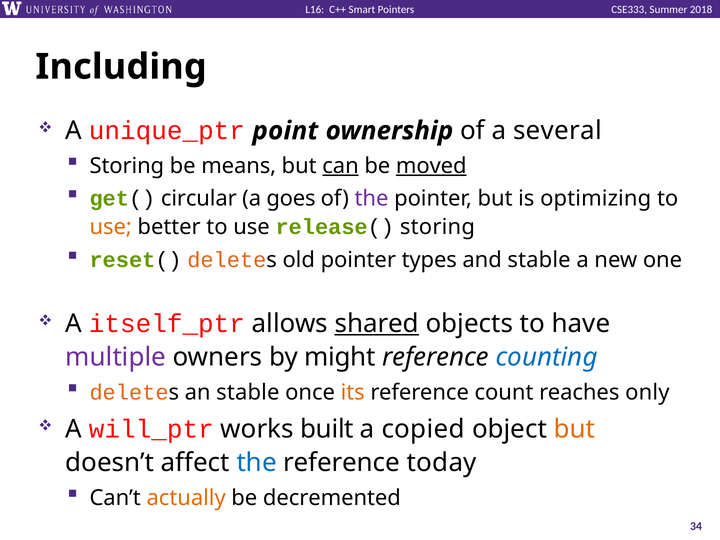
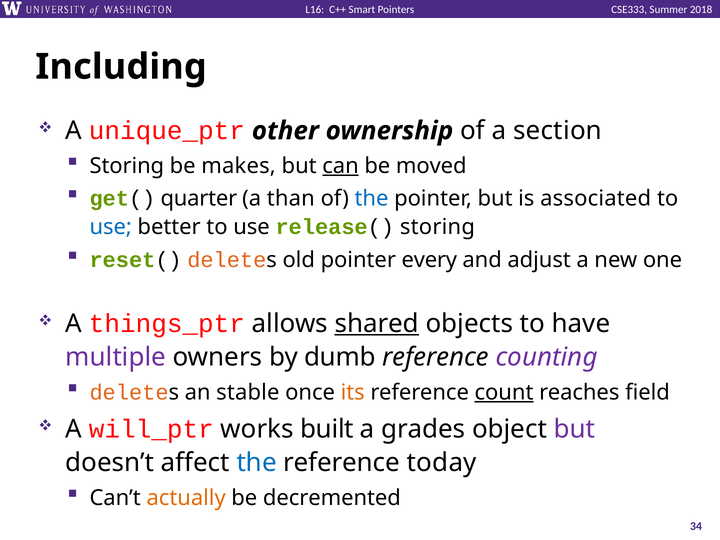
point: point -> other (285, 131)
several: several -> section (558, 131)
means: means -> makes (239, 166)
moved underline: present -> none (431, 166)
circular: circular -> quarter (199, 199)
goes: goes -> than (291, 199)
the colour: purple -> blue (372, 199)
optimizing: optimizing -> associated (596, 199)
use colour: orange -> blue (111, 227)
types: types -> every (429, 260)
and stable: stable -> adjust (539, 260)
itself_ptr: itself_ptr -> things_ptr (167, 324)
might: might -> dumb (340, 357)
counting colour: blue -> purple (547, 357)
count underline: none -> present (504, 392)
only: only -> field (647, 392)
copied: copied -> grades (423, 429)
but colour: orange -> purple (574, 429)
